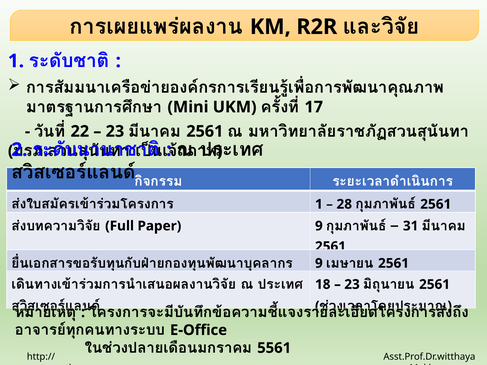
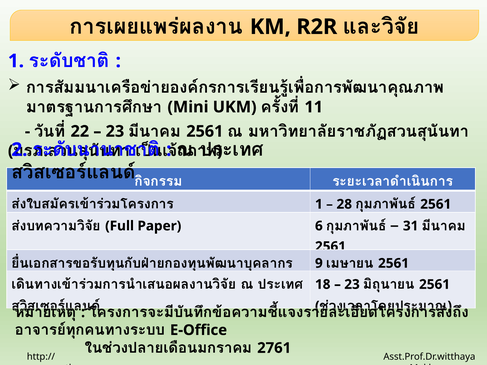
17: 17 -> 11 (314, 107)
Paper 9: 9 -> 6 (319, 226)
5561: 5561 -> 2761 (274, 348)
